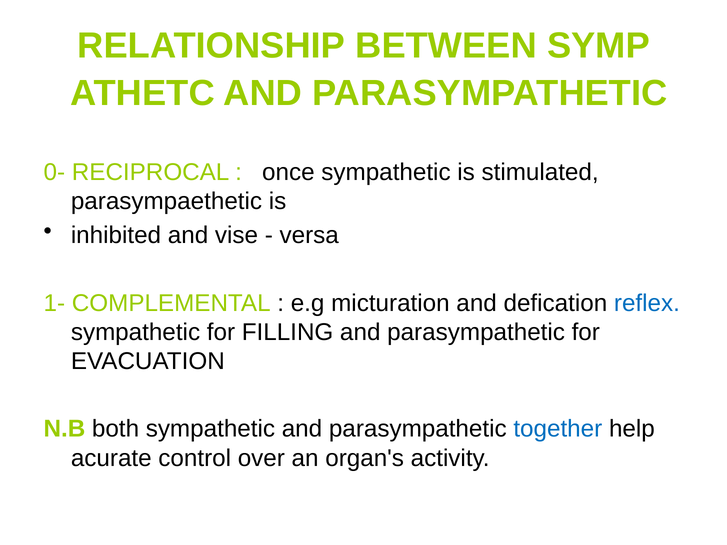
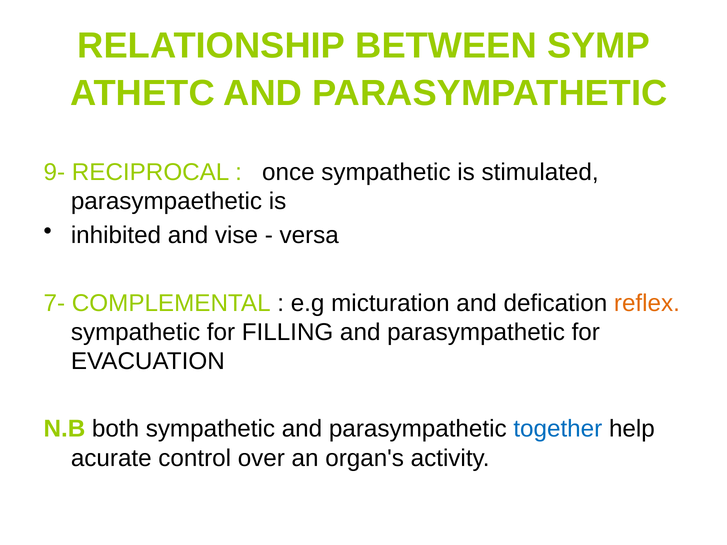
0-: 0- -> 9- (54, 172)
1-: 1- -> 7- (54, 303)
reflex colour: blue -> orange (647, 303)
